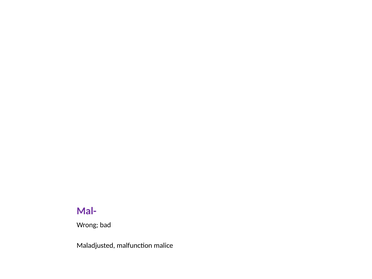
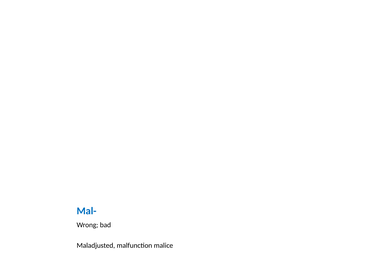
Mal- colour: purple -> blue (87, 211)
